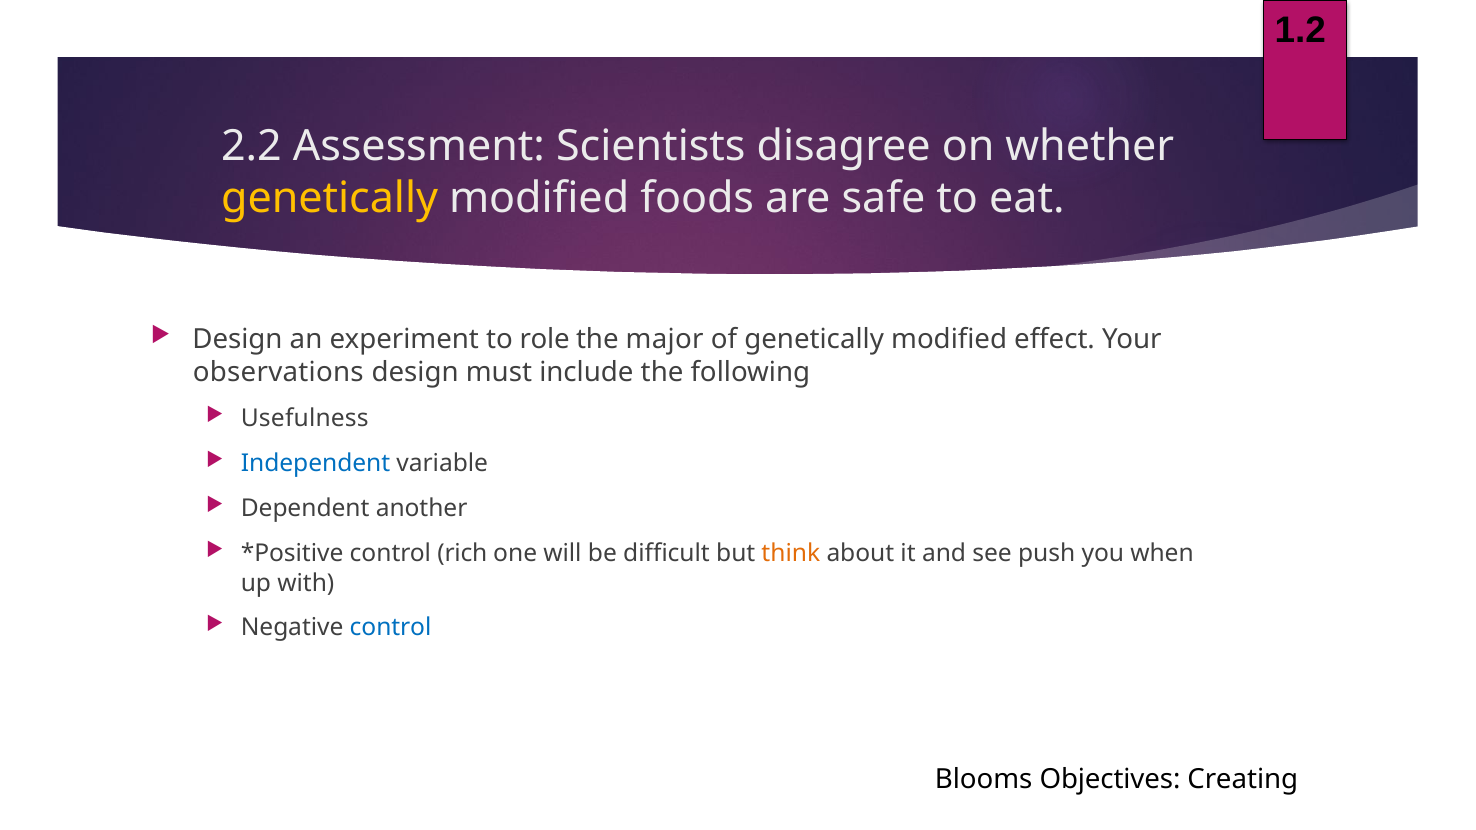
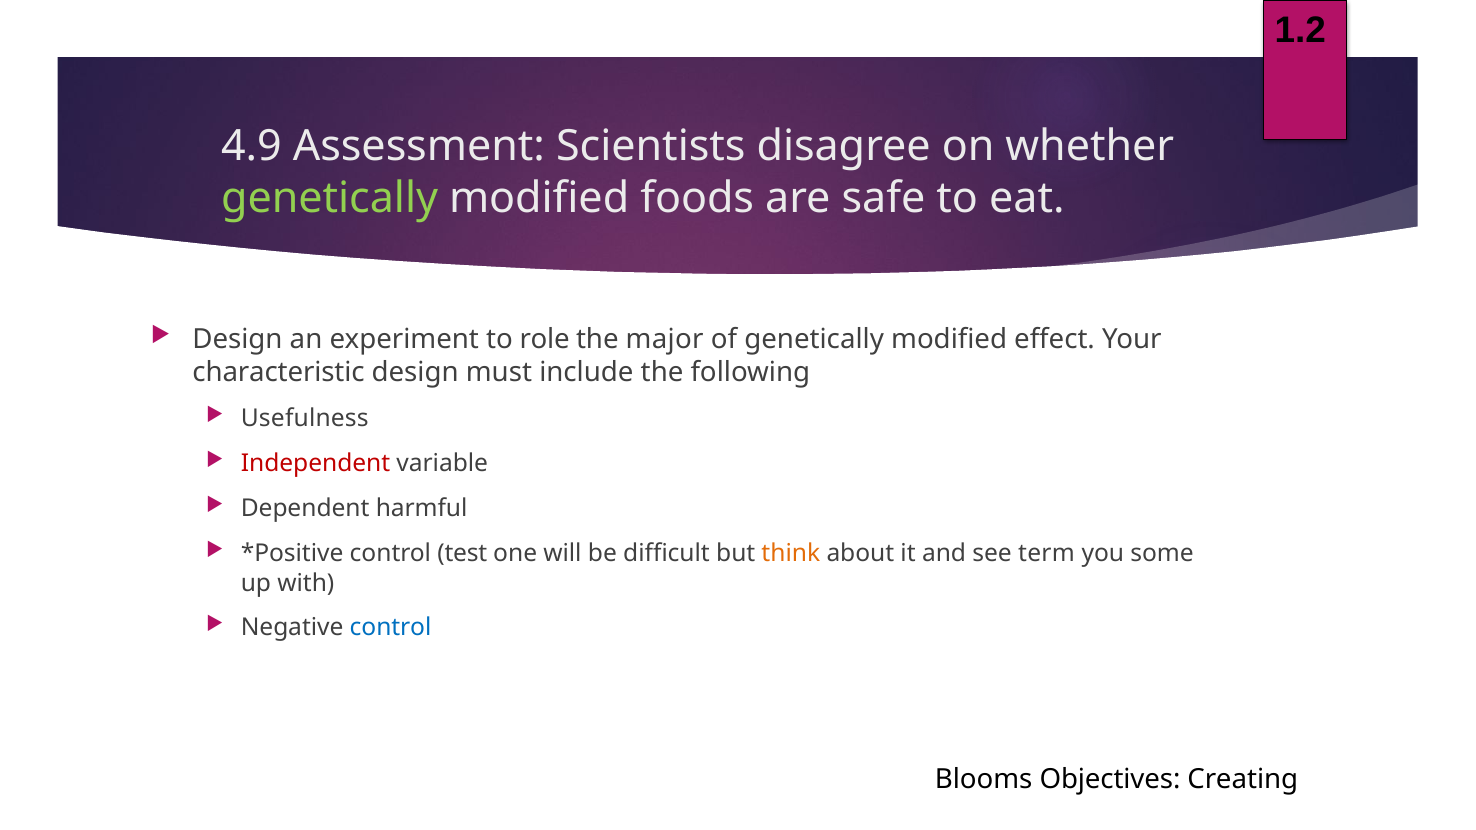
2.2: 2.2 -> 4.9 (251, 147)
genetically colour: yellow -> light green (330, 198)
observations: observations -> characteristic (278, 372)
Independent colour: blue -> red (316, 464)
another: another -> harmful (422, 509)
rich: rich -> test (462, 554)
push: push -> term (1047, 554)
when: when -> some (1162, 554)
